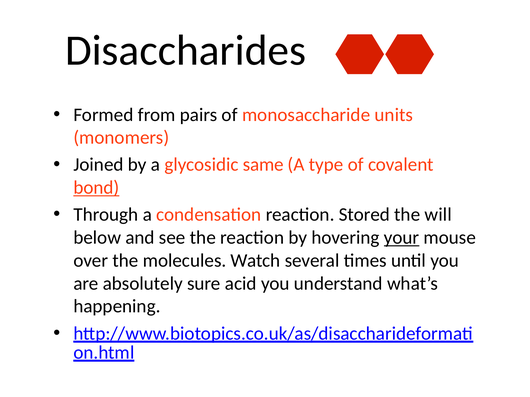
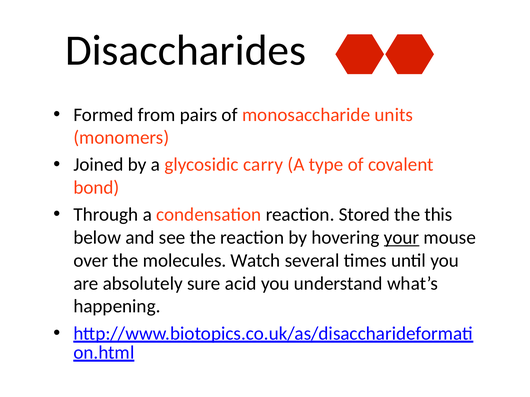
same: same -> carry (263, 165)
bond underline: present -> none (96, 188)
will: will -> this (438, 215)
